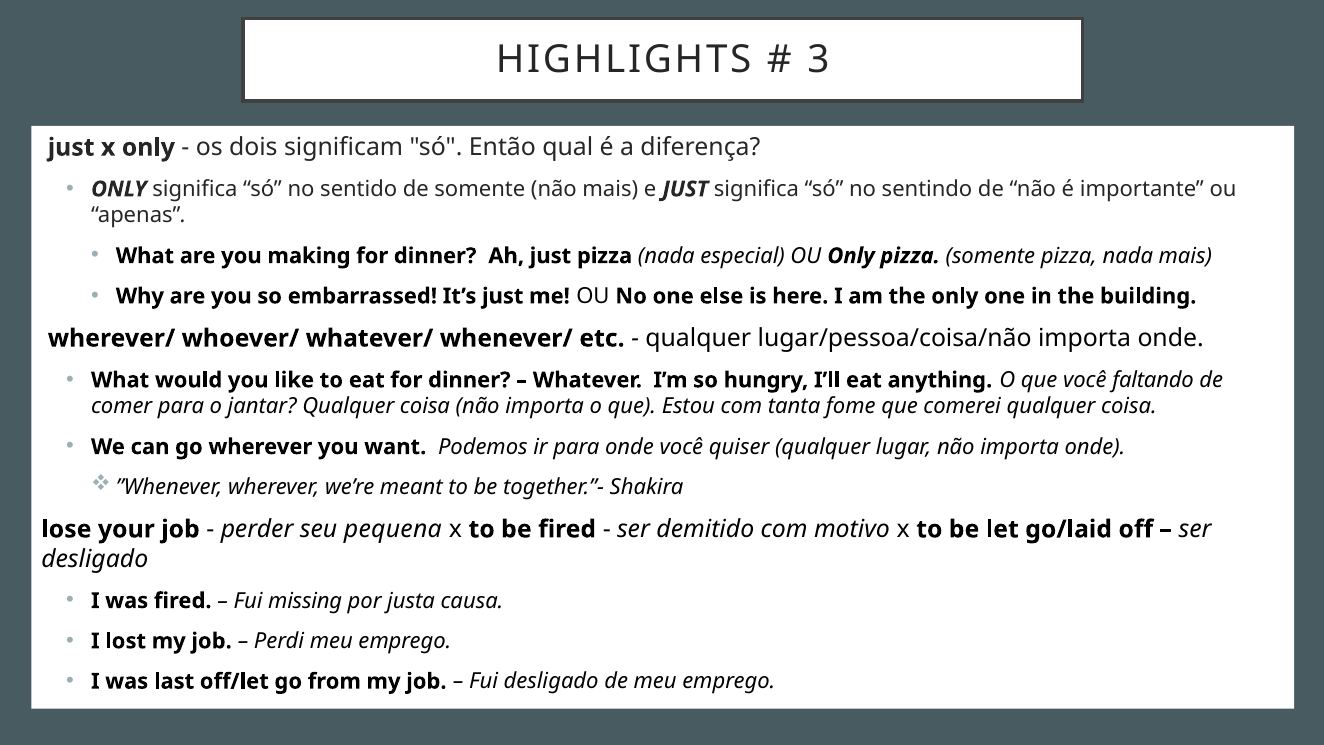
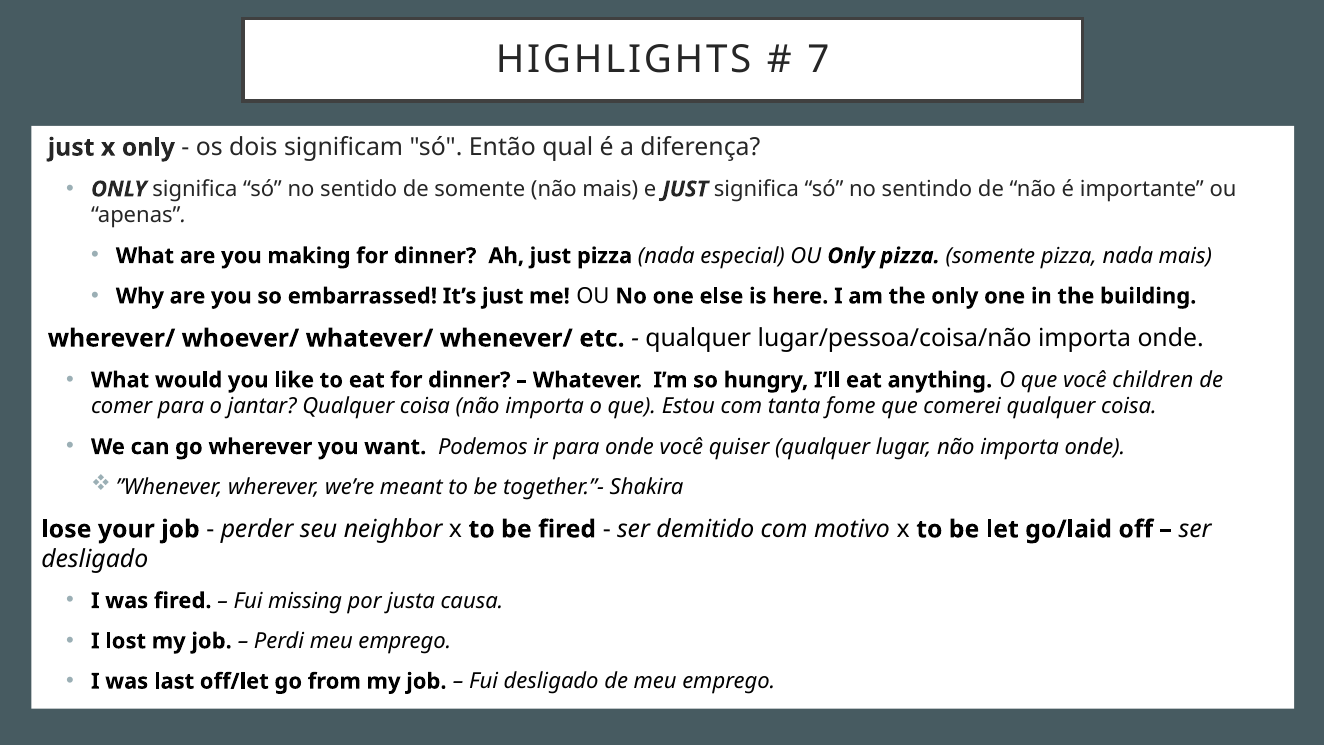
3: 3 -> 7 (818, 60)
faltando: faltando -> children (1153, 380)
pequena: pequena -> neighbor (393, 529)
